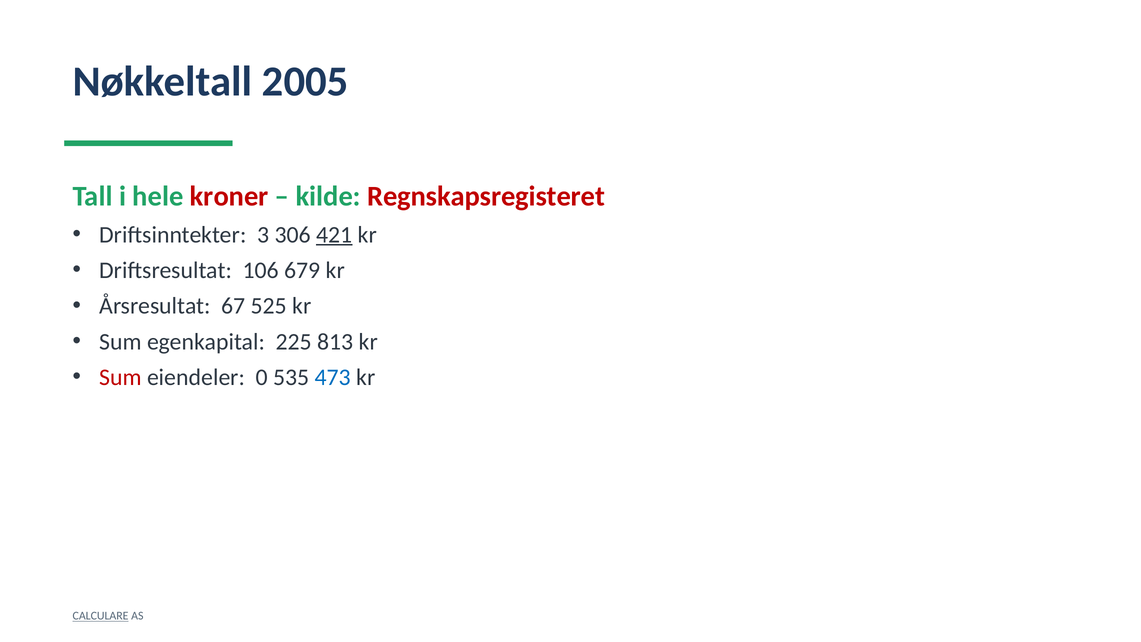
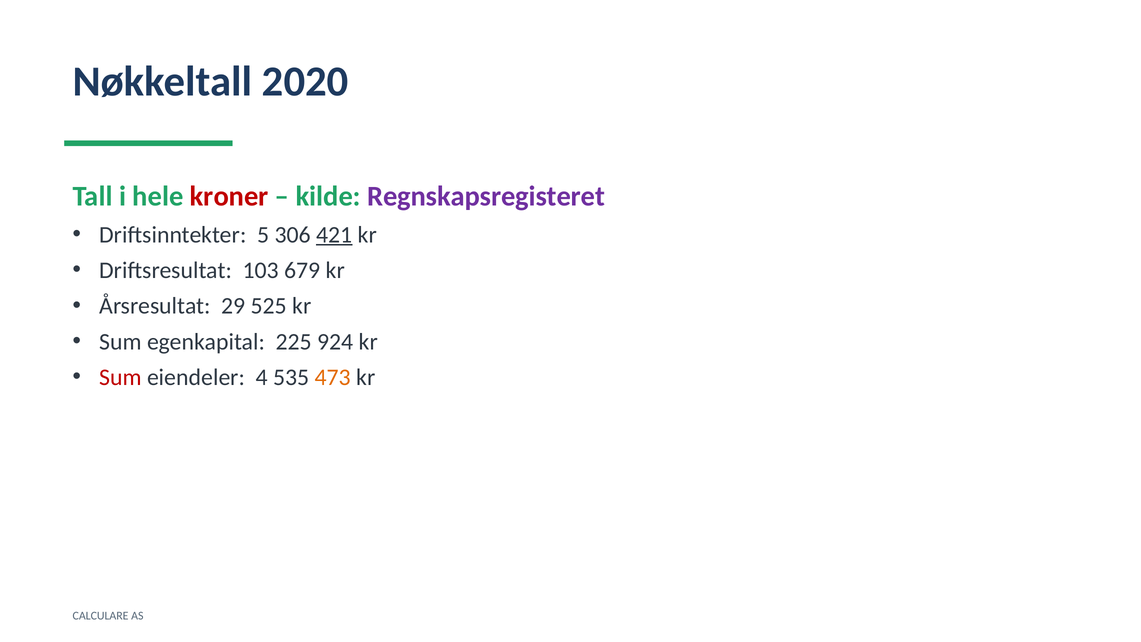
2005: 2005 -> 2020 (305, 81)
Regnskapsregisteret colour: red -> purple (486, 196)
3: 3 -> 5 (263, 235)
106: 106 -> 103 (261, 270)
67: 67 -> 29 (233, 306)
813: 813 -> 924 (335, 342)
0: 0 -> 4 (262, 377)
473 colour: blue -> orange (333, 377)
CALCULARE underline: present -> none (101, 616)
